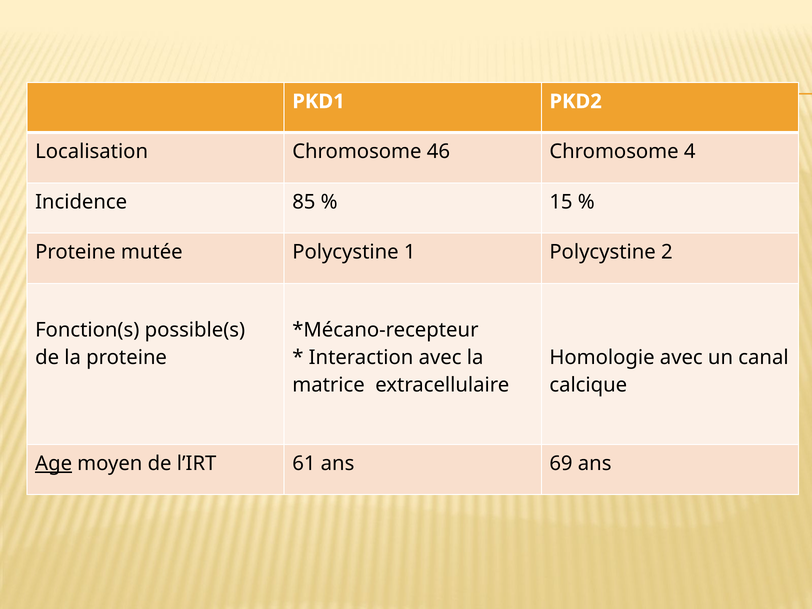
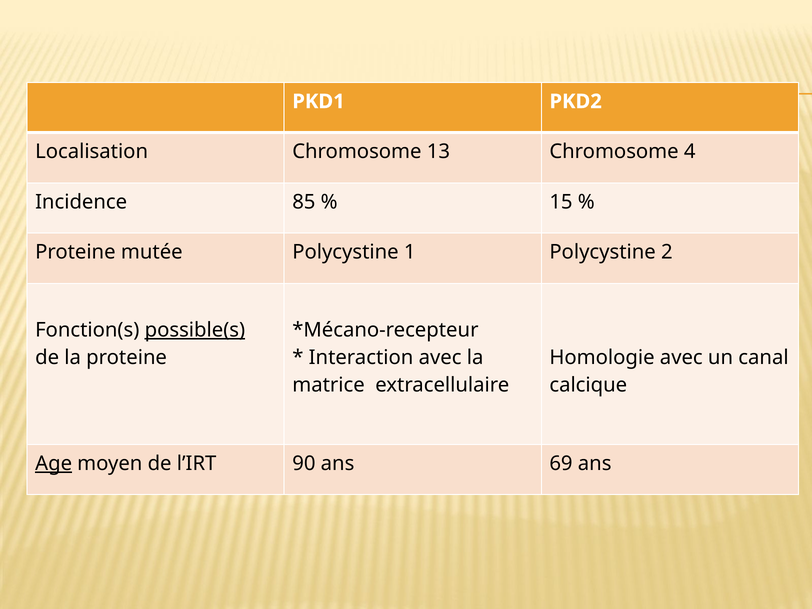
46: 46 -> 13 (438, 152)
possible(s underline: none -> present (195, 330)
61: 61 -> 90 (304, 463)
